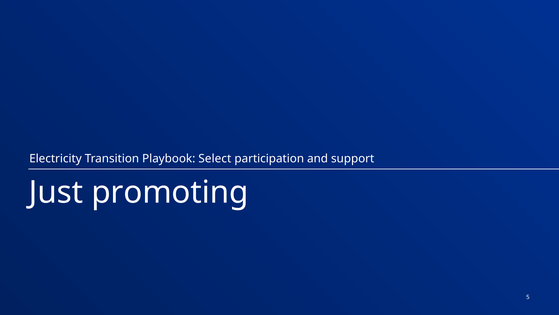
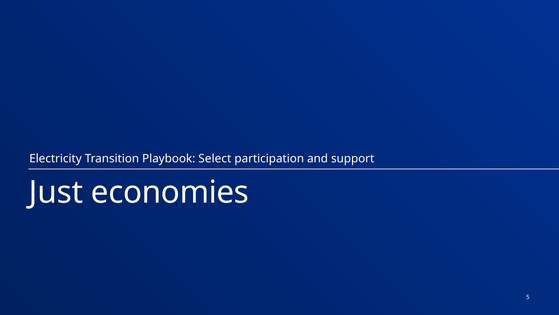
promoting: promoting -> economies (170, 192)
